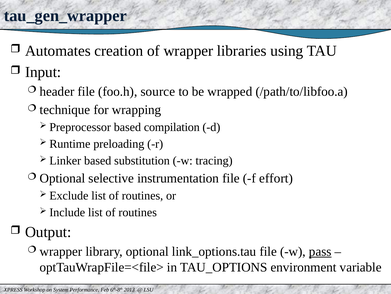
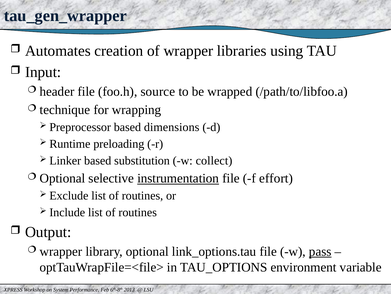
compilation: compilation -> dimensions (172, 127)
tracing: tracing -> collect (214, 160)
instrumentation underline: none -> present (178, 178)
